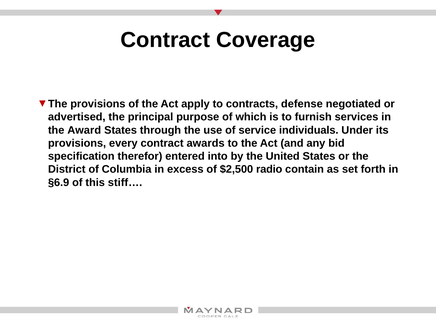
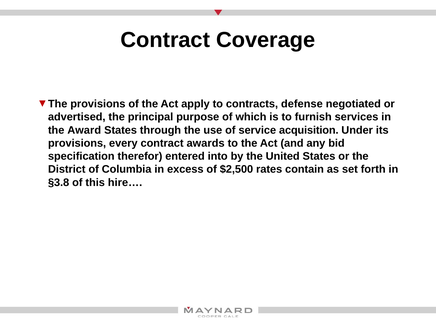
individuals: individuals -> acquisition (309, 130)
radio: radio -> rates (269, 169)
§6.9: §6.9 -> §3.8 (59, 182)
stiff…: stiff… -> hire… (125, 182)
